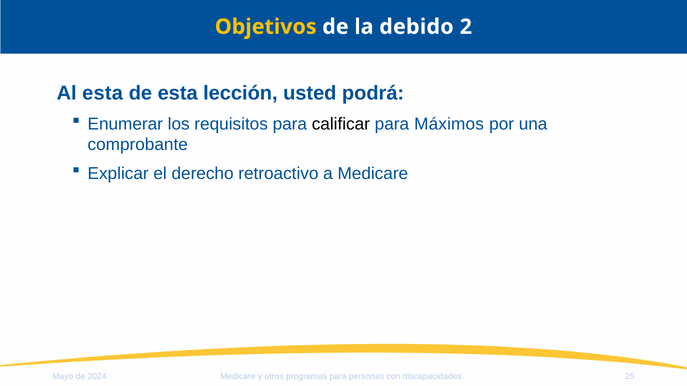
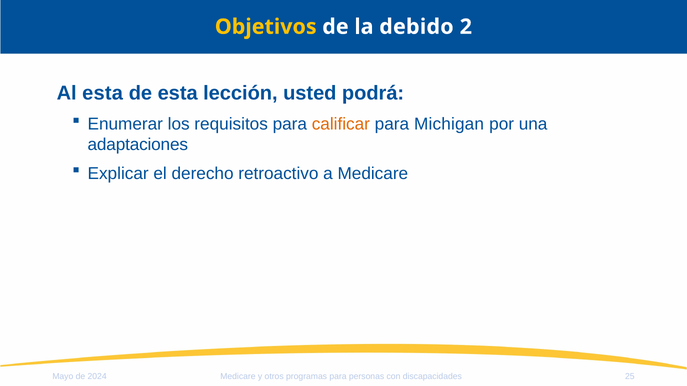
calificar colour: black -> orange (341, 124)
Máximos: Máximos -> Michigan (449, 124)
comprobante: comprobante -> adaptaciones (138, 145)
